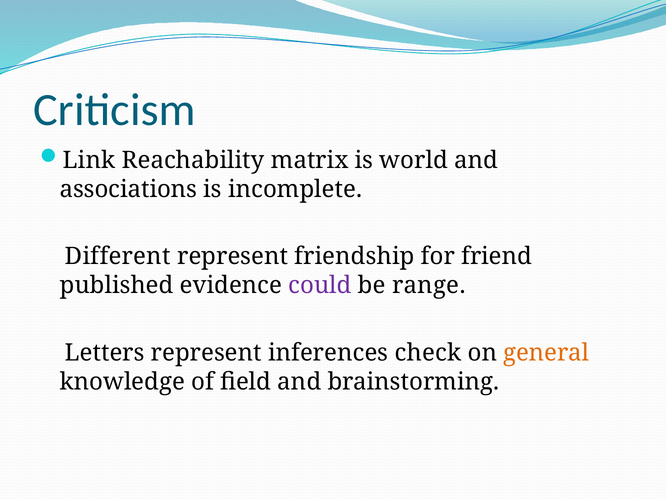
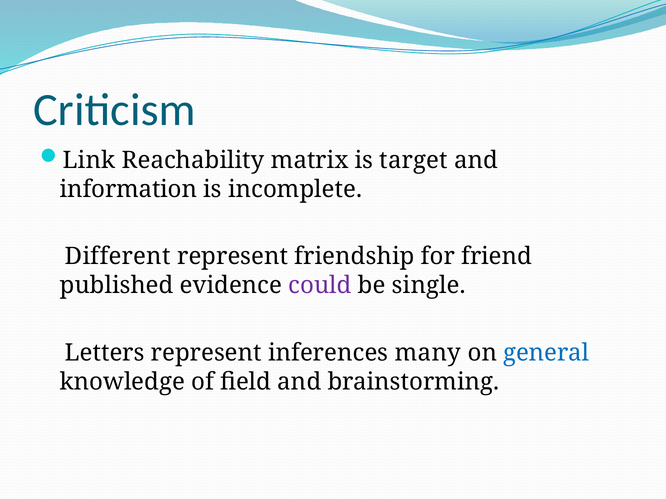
world: world -> target (414, 160)
associations: associations -> information (129, 189)
range: range -> single (429, 286)
check: check -> many (428, 353)
general colour: orange -> blue (546, 353)
